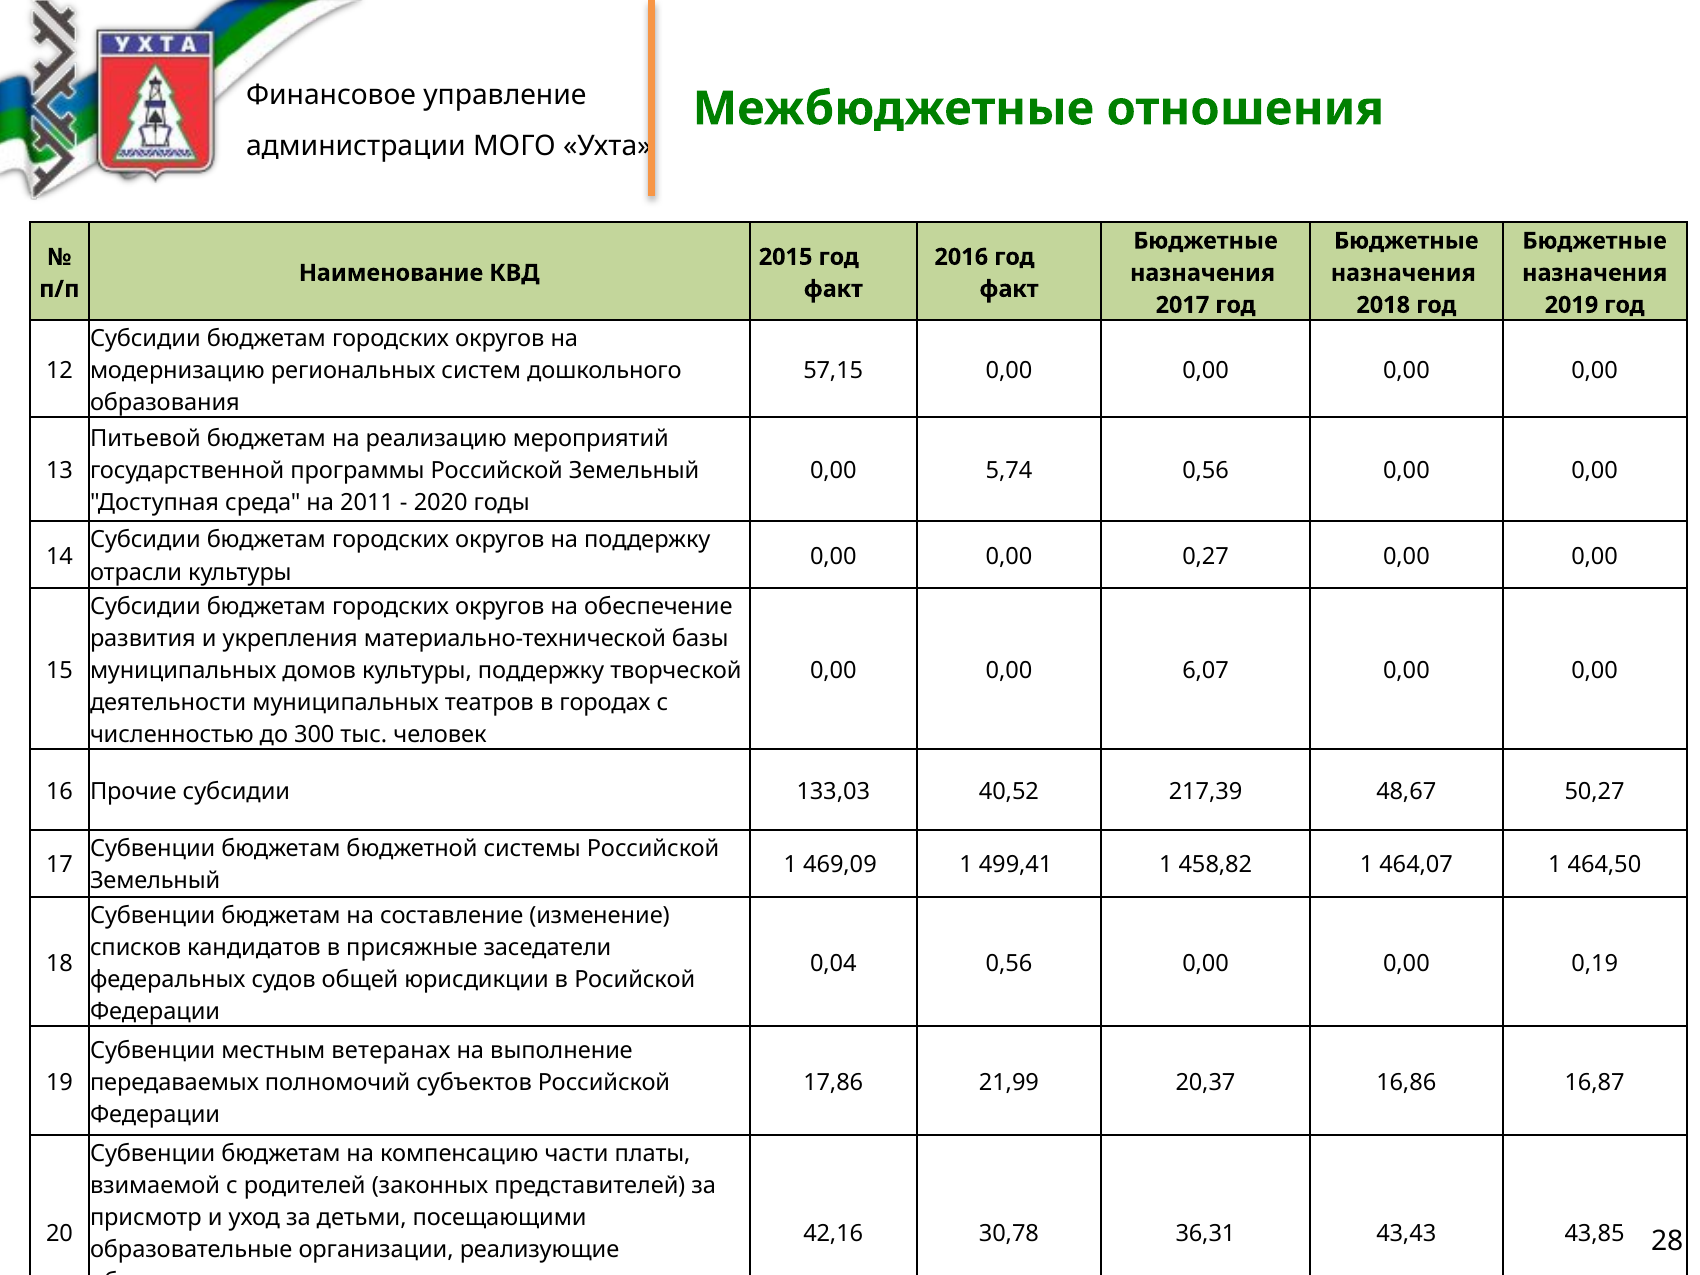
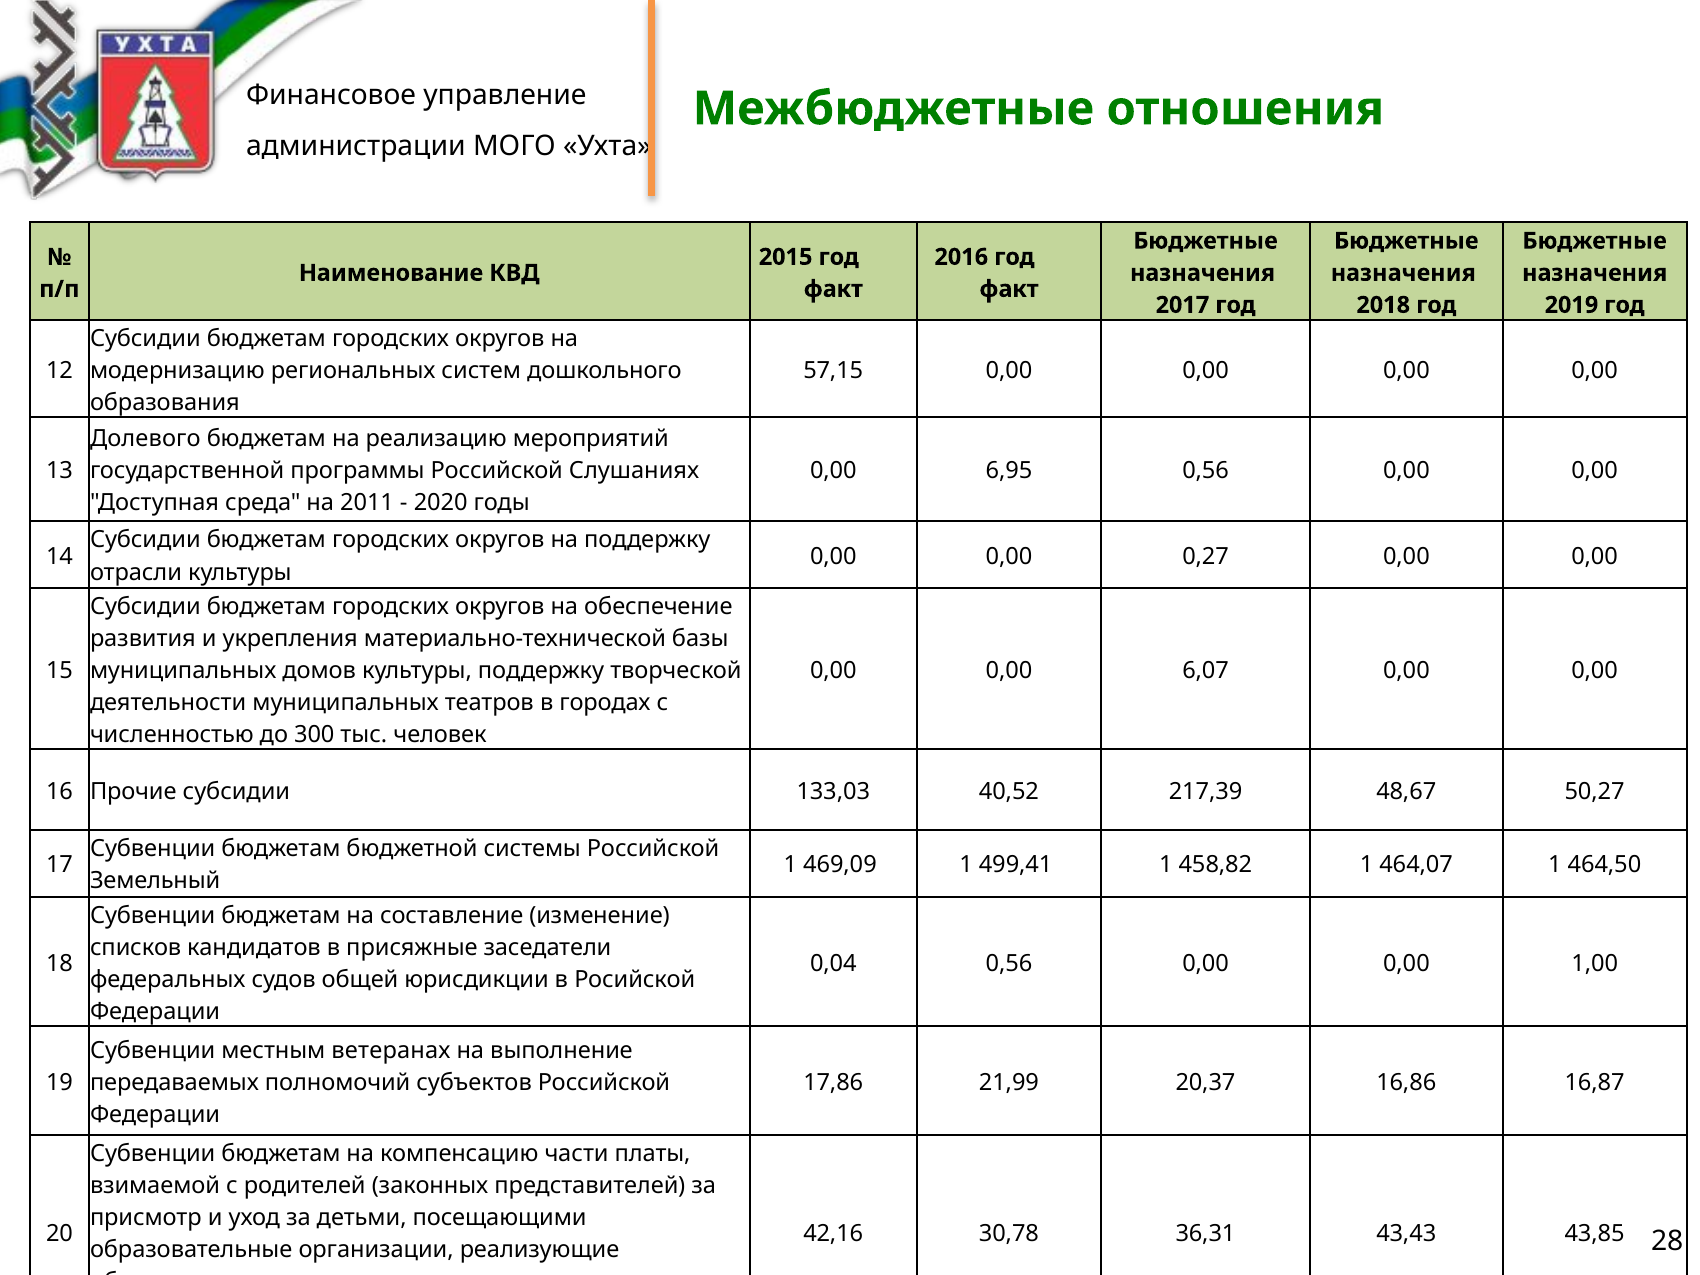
Питьевой: Питьевой -> Долевого (145, 439)
программы Российской Земельный: Земельный -> Слушаниях (634, 471)
5,74: 5,74 -> 6,95 (1009, 471)
0,19: 0,19 -> 1,00 (1595, 963)
